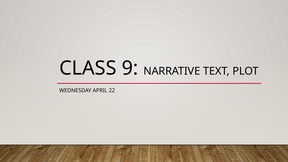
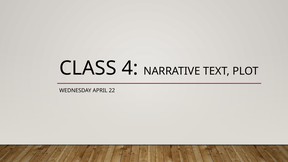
9: 9 -> 4 (130, 68)
